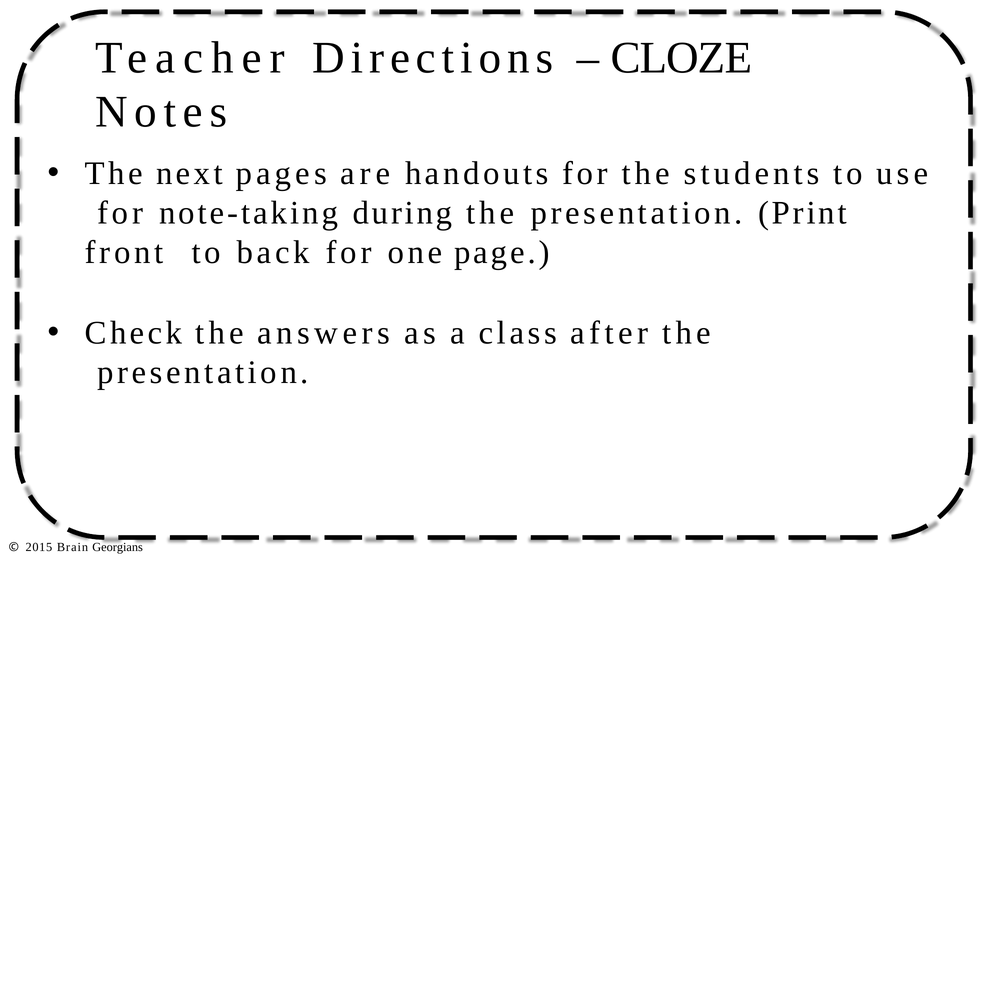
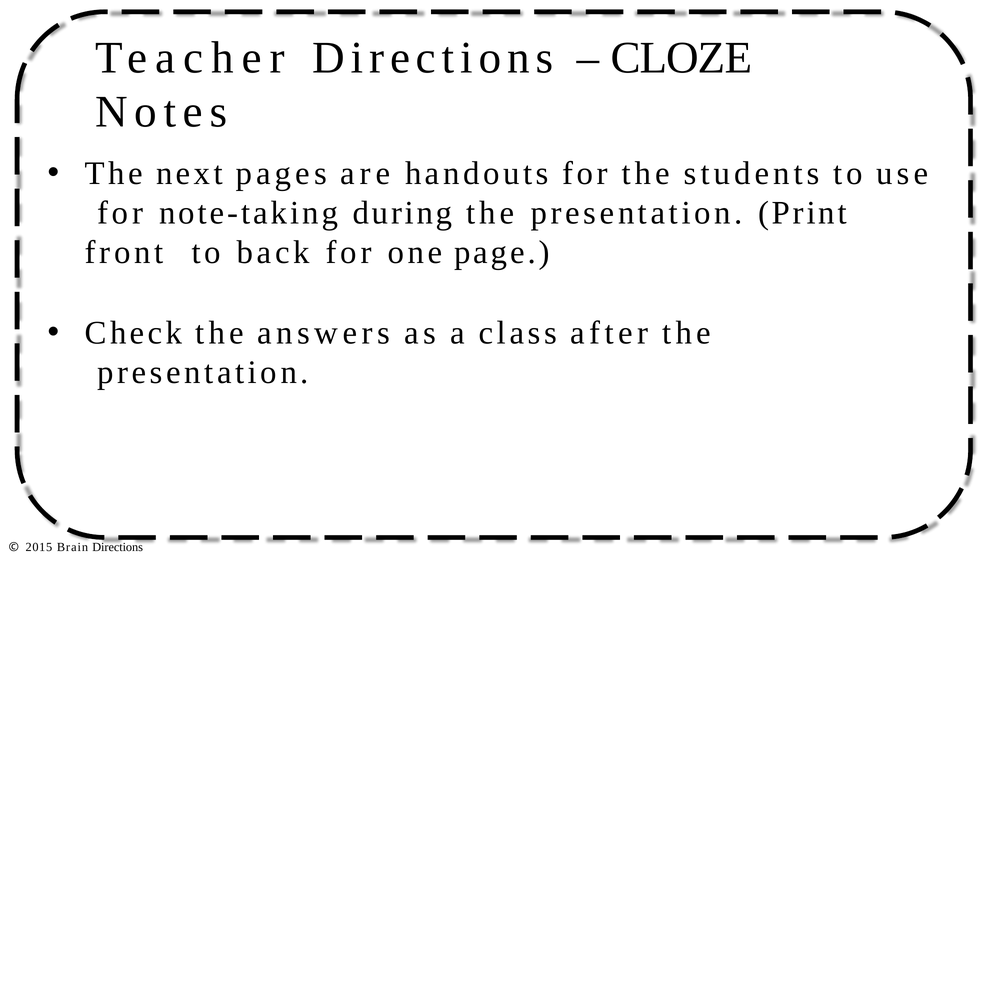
Brain Georgians: Georgians -> Directions (118, 547)
